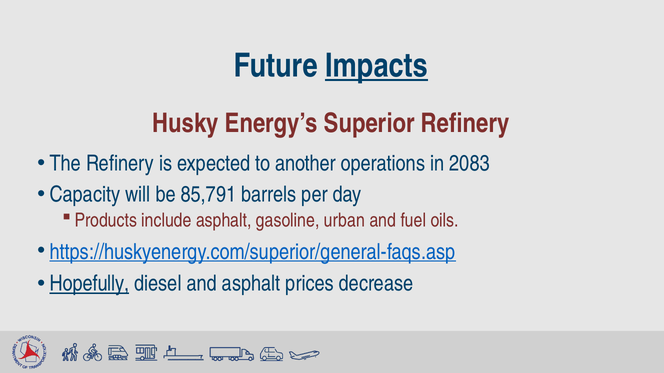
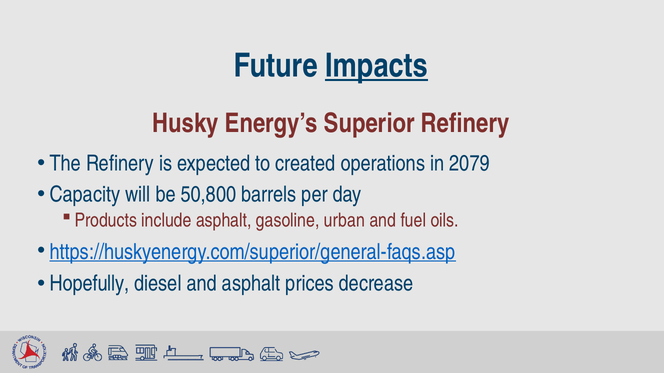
another: another -> created (305, 164)
2083: 2083 -> 2079 (470, 164)
85,791: 85,791 -> 50,800 (208, 195)
Hopefully underline: present -> none (89, 284)
